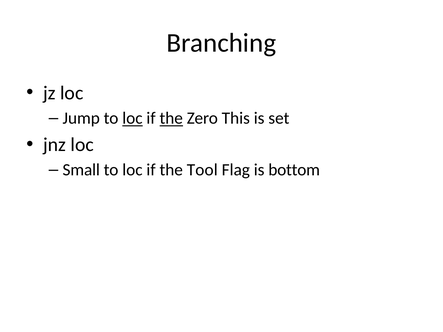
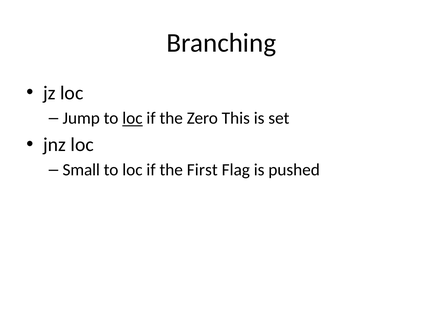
the underline: present -> none (171, 118)
Tool: Tool -> First (202, 170)
bottom: bottom -> pushed (294, 170)
